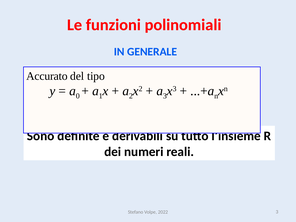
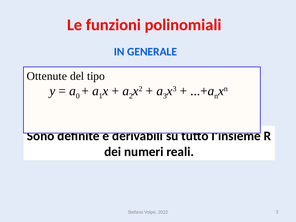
Accurato: Accurato -> Ottenute (47, 76)
